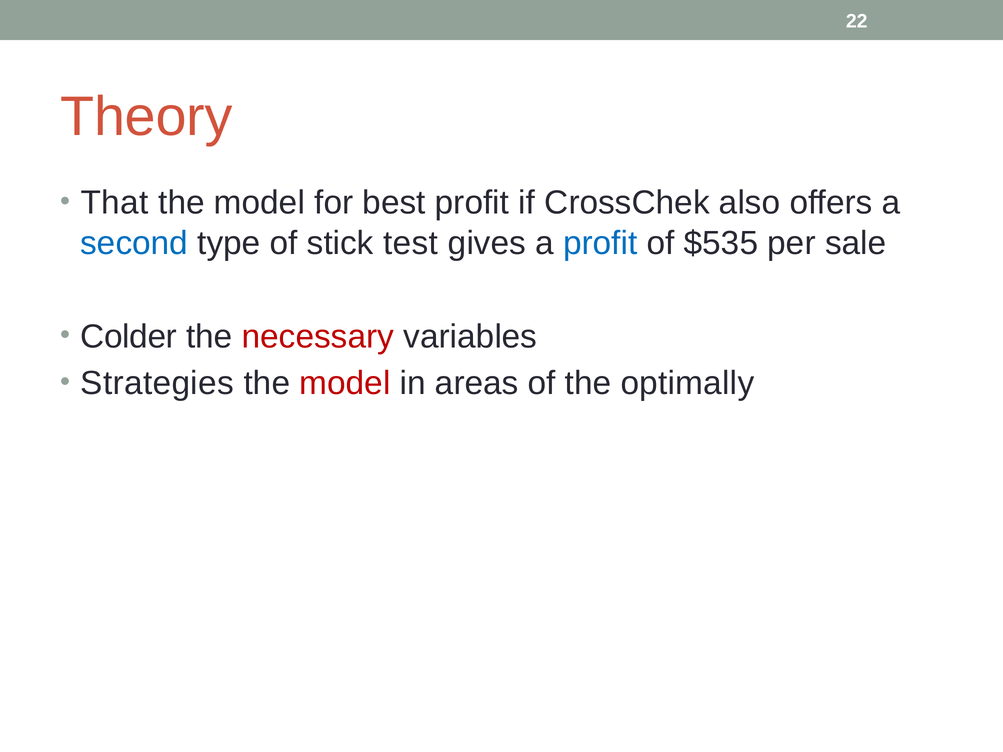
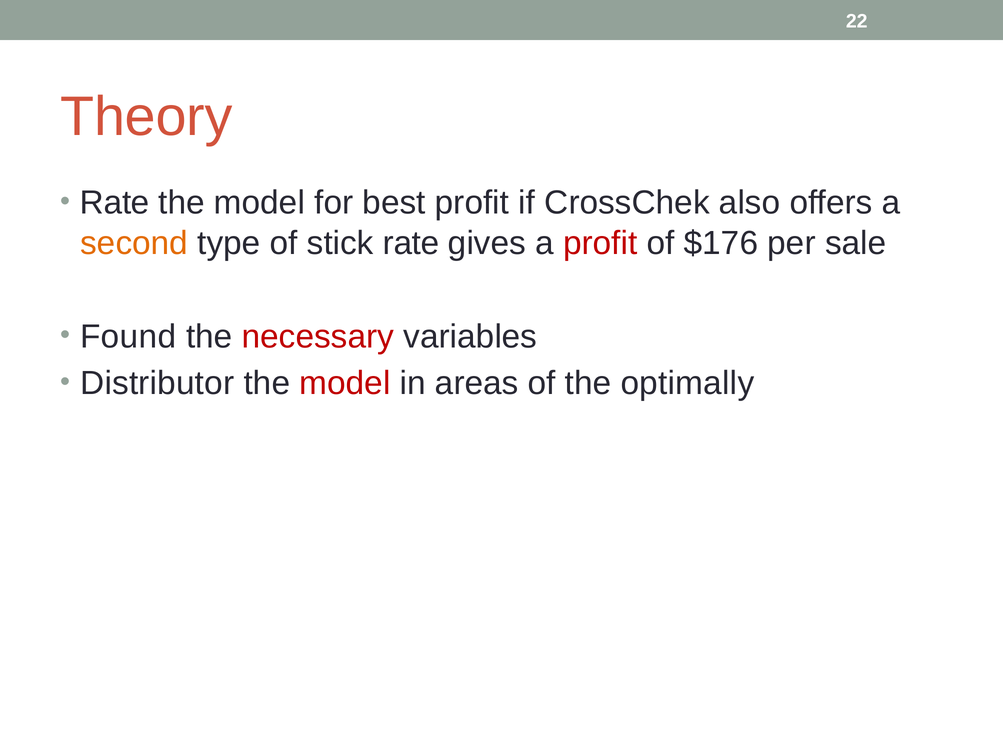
That: That -> Rate (115, 203)
second colour: blue -> orange (134, 243)
stick test: test -> rate (411, 243)
profit colour: blue -> red (600, 243)
$535: $535 -> $176 (721, 243)
Colder: Colder -> Found (128, 337)
Strategies: Strategies -> Distributor (157, 383)
